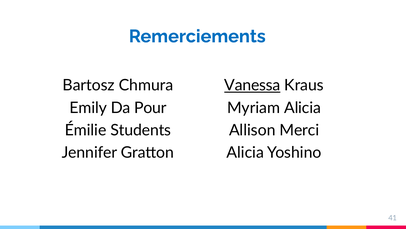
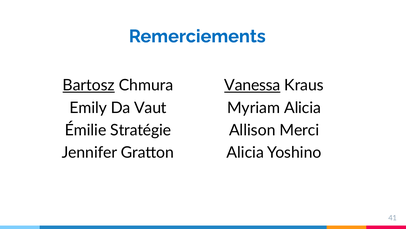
Bartosz underline: none -> present (89, 85)
Pour: Pour -> Vaut (150, 108)
Students: Students -> Stratégie (141, 130)
